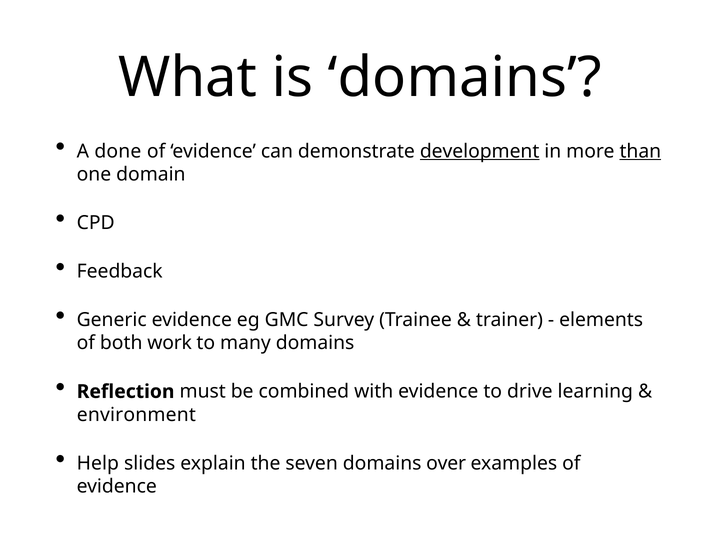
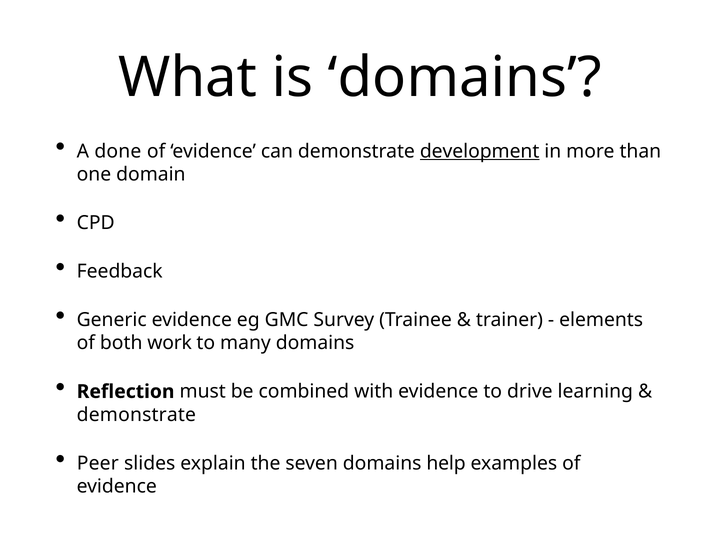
than underline: present -> none (640, 151)
environment: environment -> demonstrate (136, 415)
Help: Help -> Peer (98, 463)
over: over -> help (446, 463)
